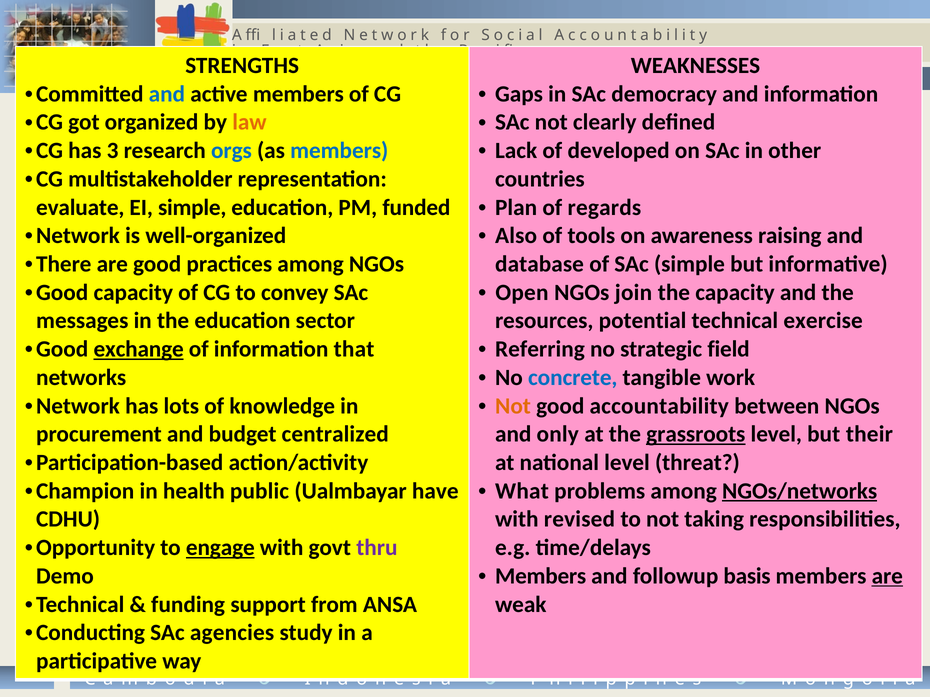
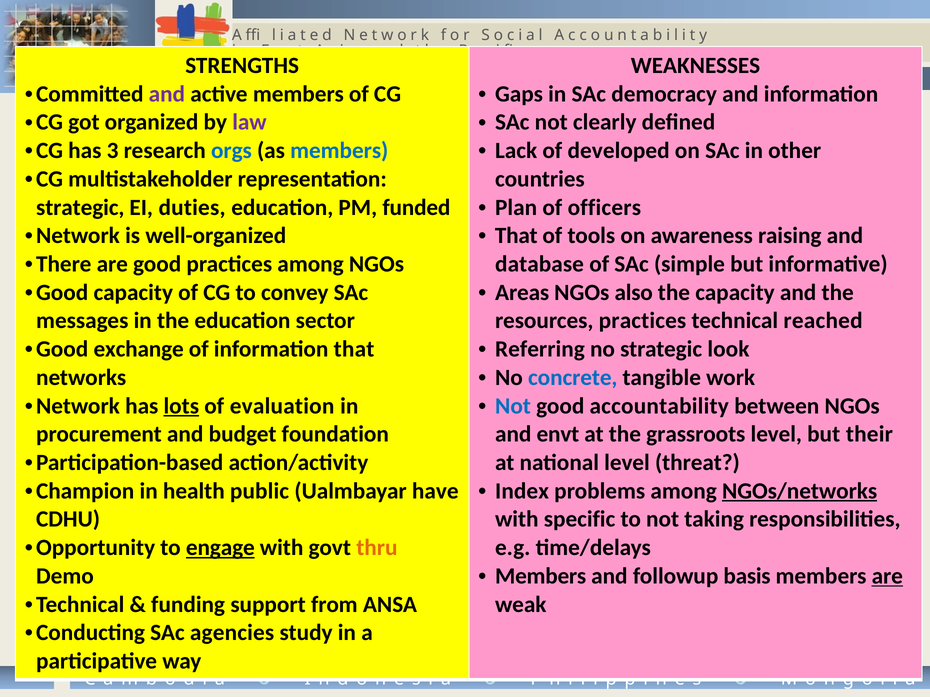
and colour: blue -> purple (167, 94)
law colour: orange -> purple (249, 122)
regards: regards -> officers (604, 208)
evaluate: evaluate -> strategic (80, 208)
EI simple: simple -> duties (192, 208)
Also: Also -> That (516, 236)
Open: Open -> Areas (522, 293)
join: join -> also (634, 293)
resources potential: potential -> practices (642, 321)
exercise: exercise -> reached (823, 321)
exchange underline: present -> none (139, 349)
field: field -> look (728, 349)
lots underline: none -> present (181, 406)
knowledge: knowledge -> evaluation (282, 406)
Not colour: orange -> blue (513, 406)
centralized: centralized -> foundation (335, 435)
only: only -> envt (558, 435)
grassroots underline: present -> none (696, 435)
What: What -> Index (522, 491)
revised: revised -> specific (580, 520)
thru colour: purple -> orange (377, 548)
